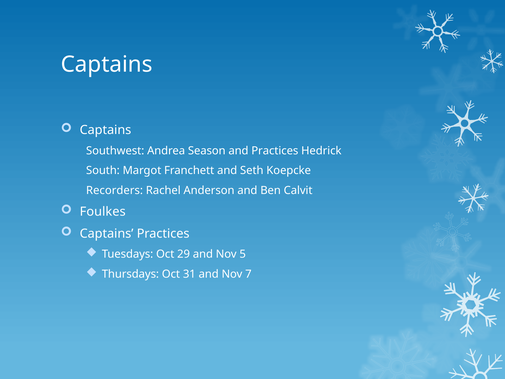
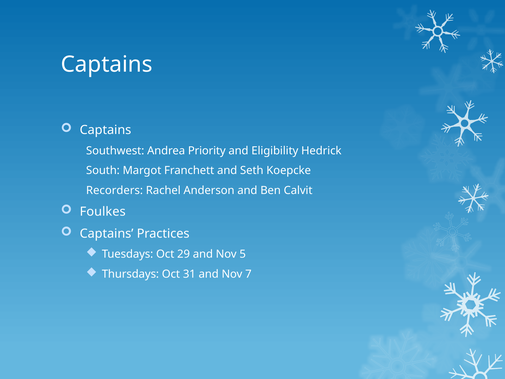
Season: Season -> Priority (207, 151)
and Practices: Practices -> Eligibility (275, 151)
